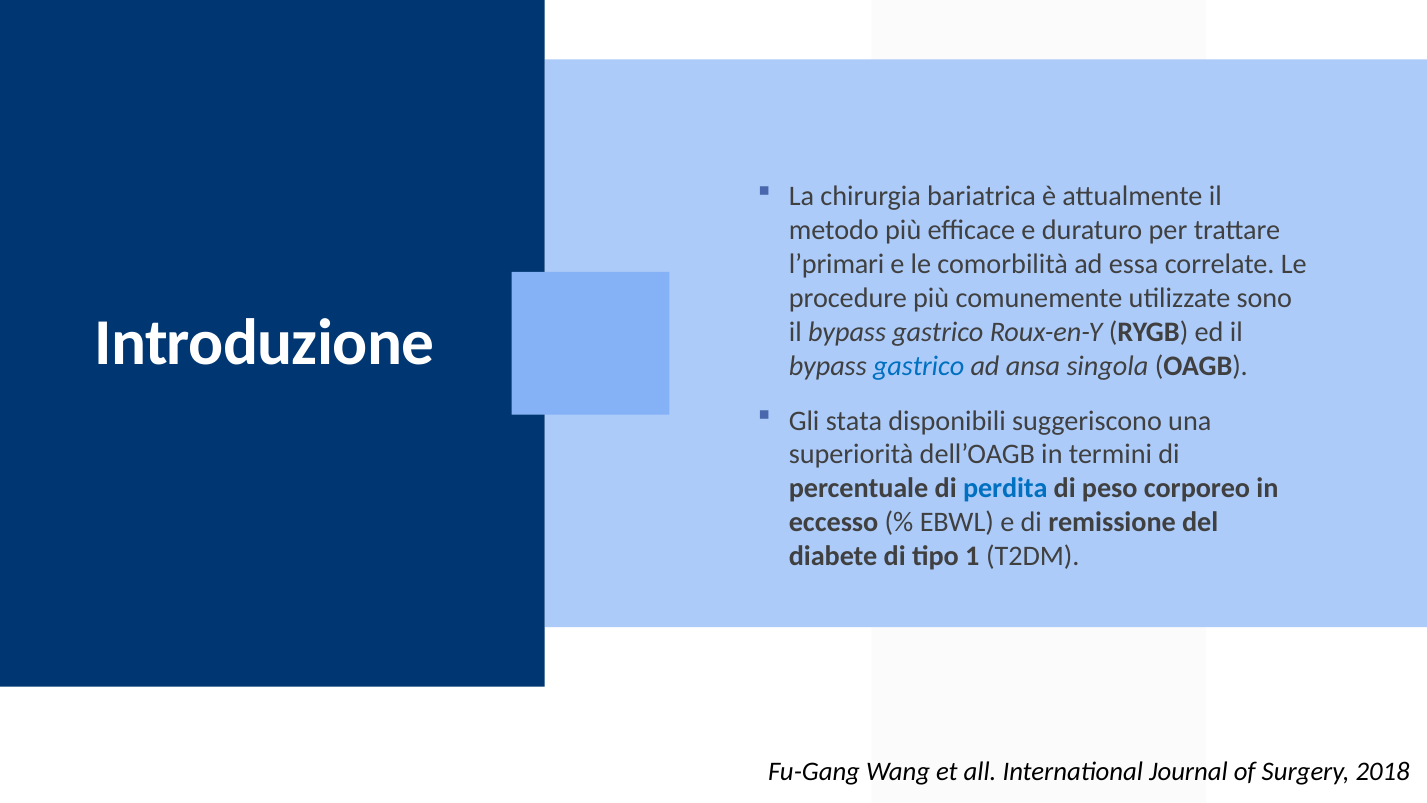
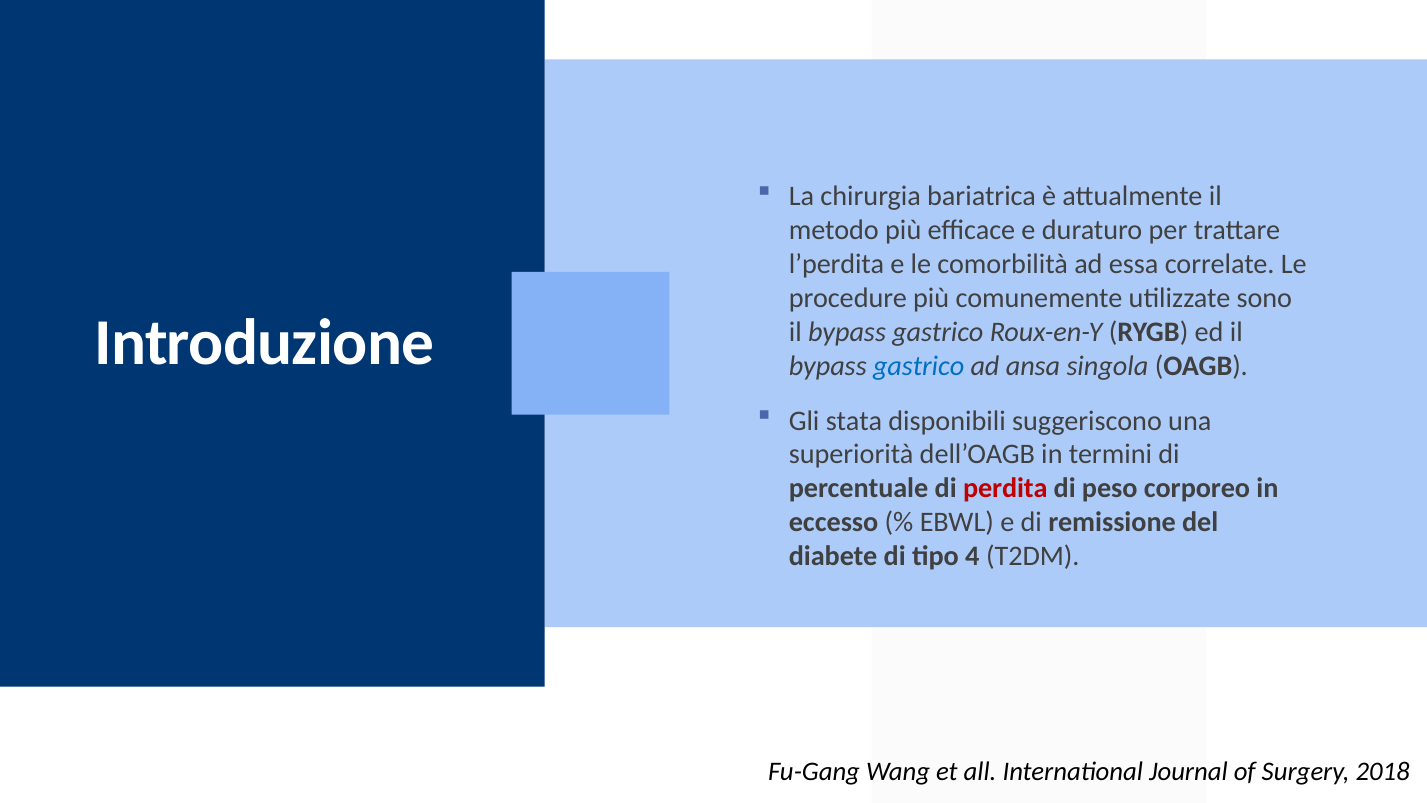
l’primari: l’primari -> l’perdita (837, 264)
perdita colour: blue -> red (1005, 488)
1: 1 -> 4 (972, 556)
